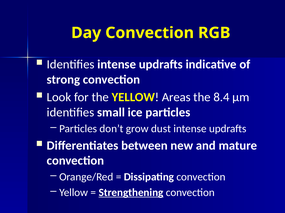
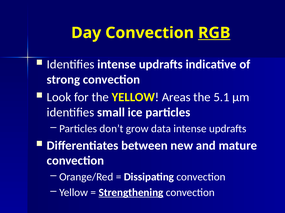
RGB underline: none -> present (214, 33)
8.4: 8.4 -> 5.1 (221, 97)
dust: dust -> data (161, 129)
